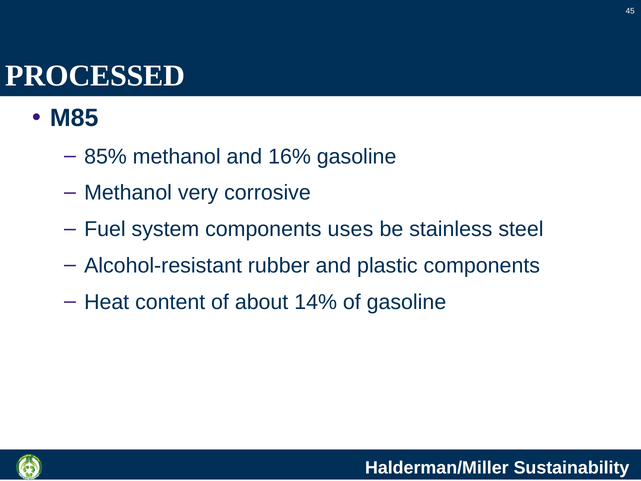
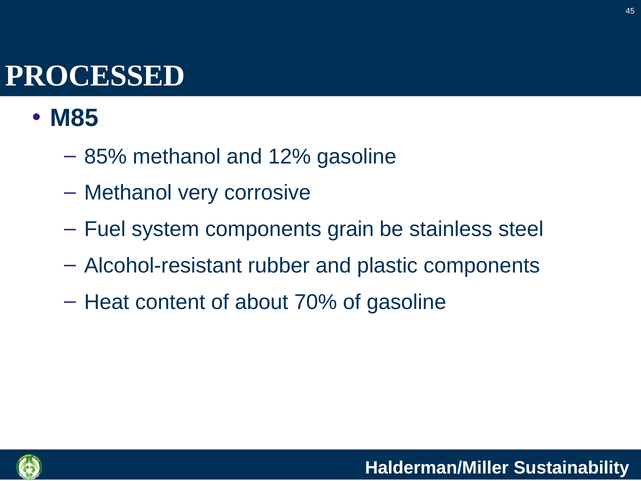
16%: 16% -> 12% (290, 156)
uses: uses -> grain (351, 229)
14%: 14% -> 70% (316, 302)
